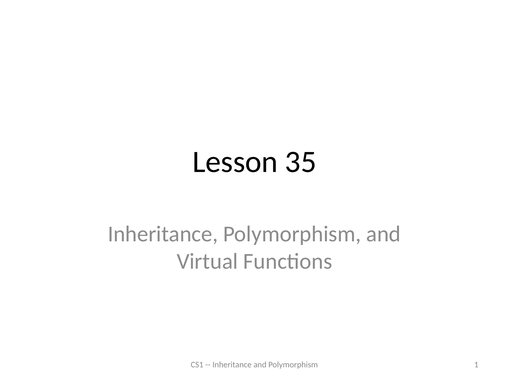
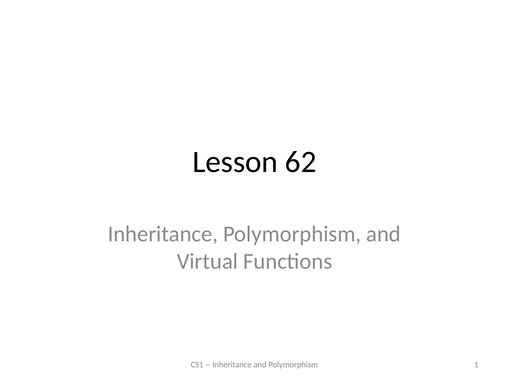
35: 35 -> 62 (301, 162)
